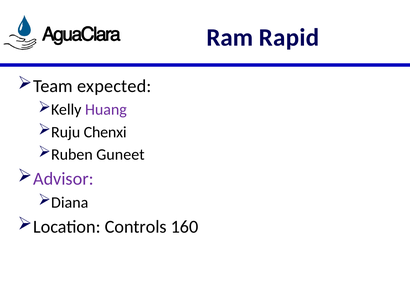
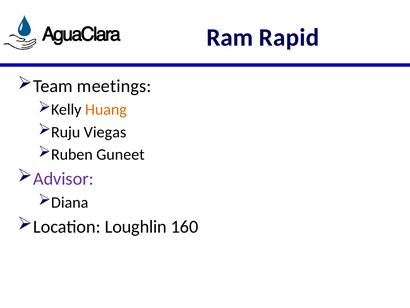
expected: expected -> meetings (114, 86)
Huang colour: purple -> orange (106, 110)
Chenxi: Chenxi -> Viegas (105, 132)
Controls: Controls -> Loughlin (136, 226)
